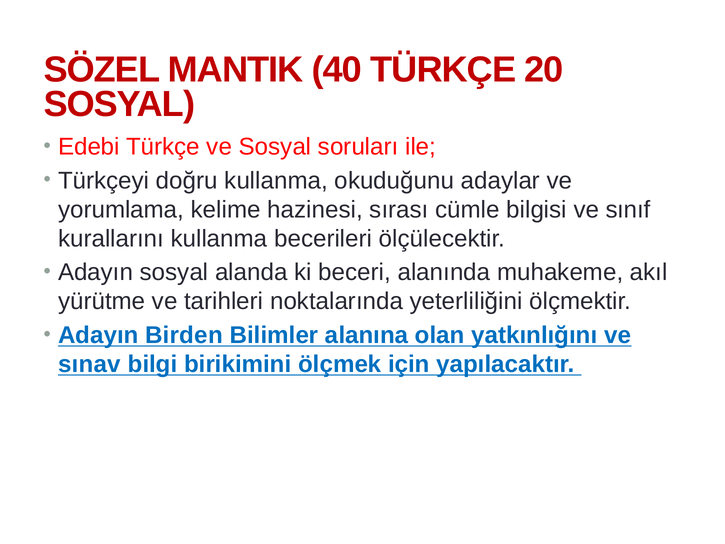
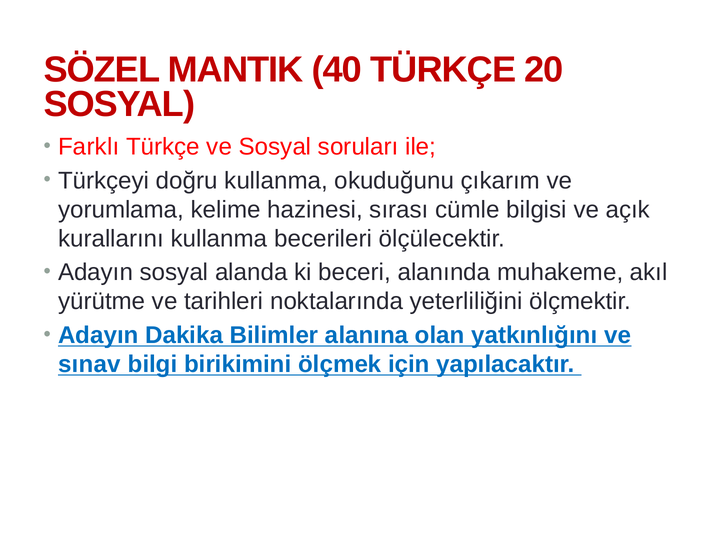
Edebi: Edebi -> Farklı (89, 147)
adaylar: adaylar -> çıkarım (500, 181)
sınıf: sınıf -> açık (628, 210)
Birden: Birden -> Dakika (184, 335)
